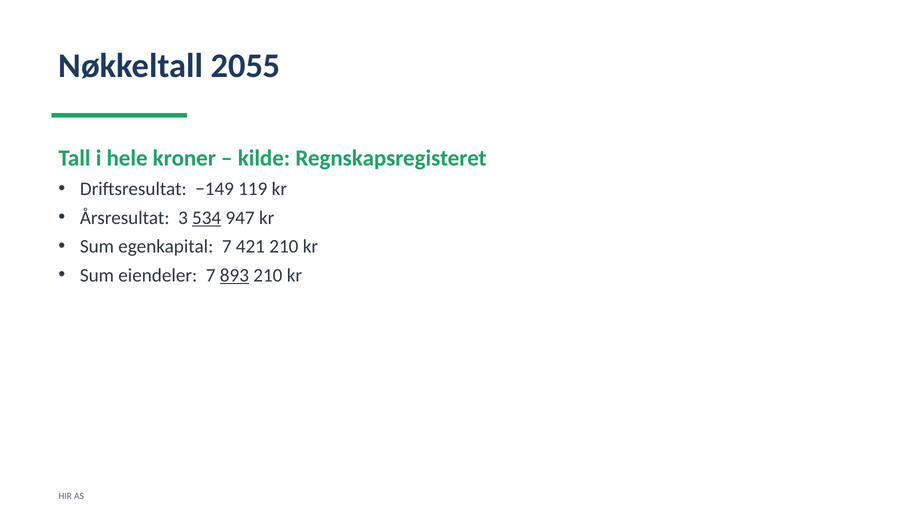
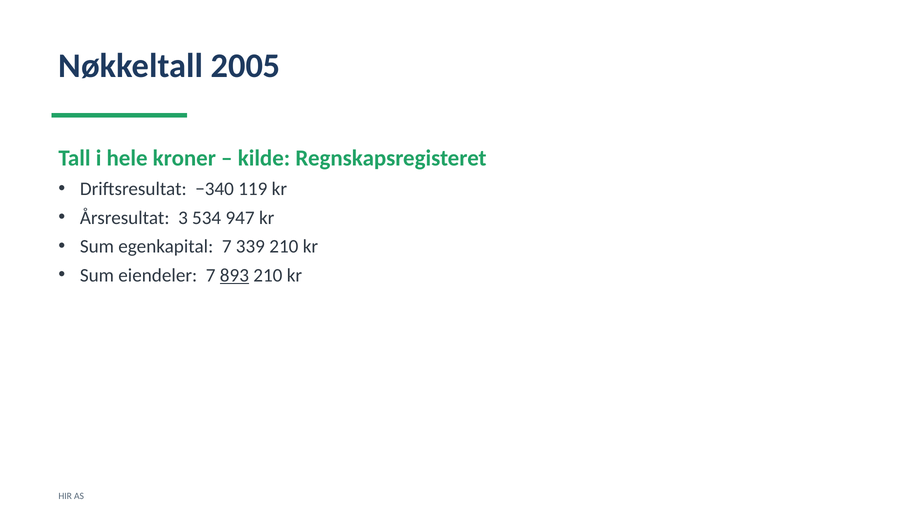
2055: 2055 -> 2005 (246, 66)
−149: −149 -> −340 (215, 189)
534 underline: present -> none (207, 217)
421: 421 -> 339 (250, 246)
